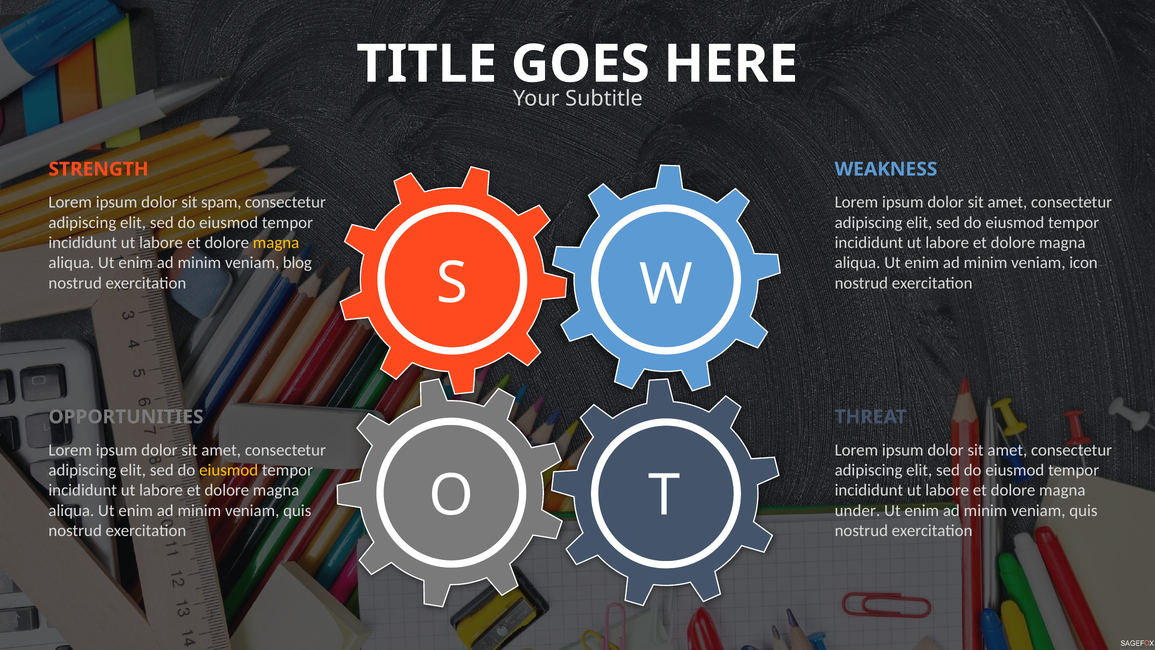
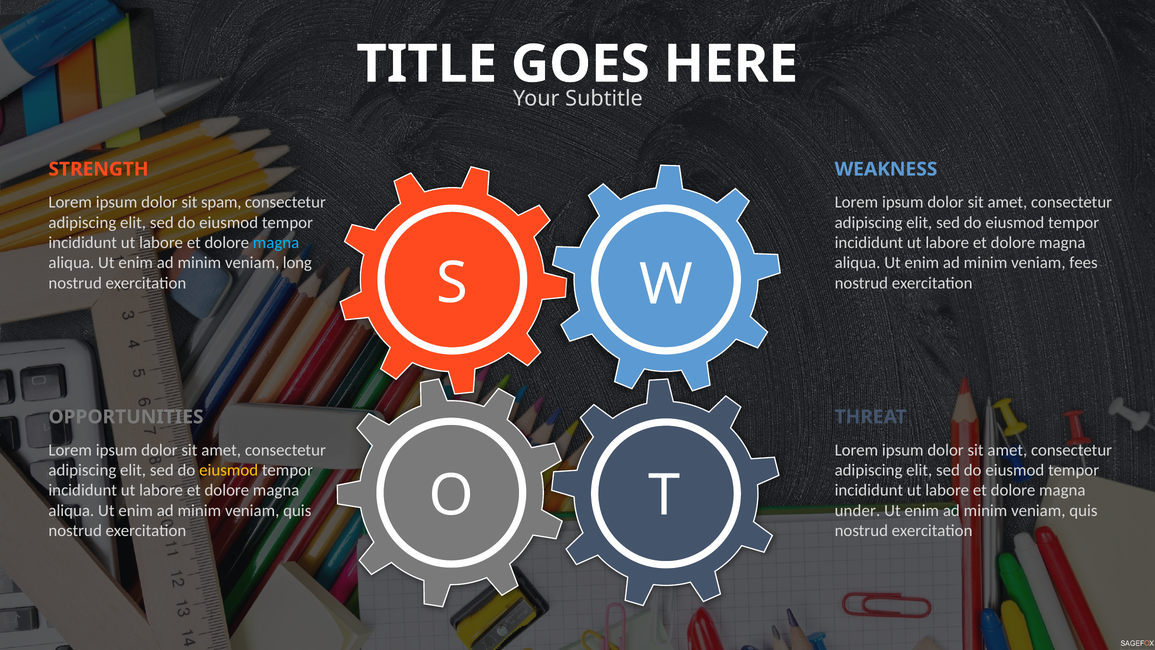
magna colour: yellow -> light blue (276, 243)
blog: blog -> long (297, 263)
icon: icon -> fees (1083, 263)
